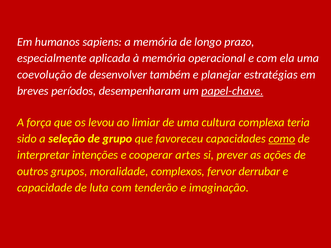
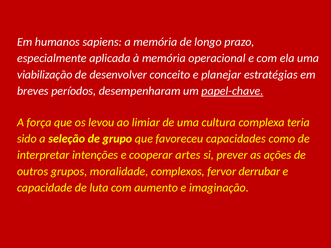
coevolução: coevolução -> viabilização (45, 75)
também: também -> conceito (170, 75)
como underline: present -> none (282, 139)
tenderão: tenderão -> aumento (156, 188)
